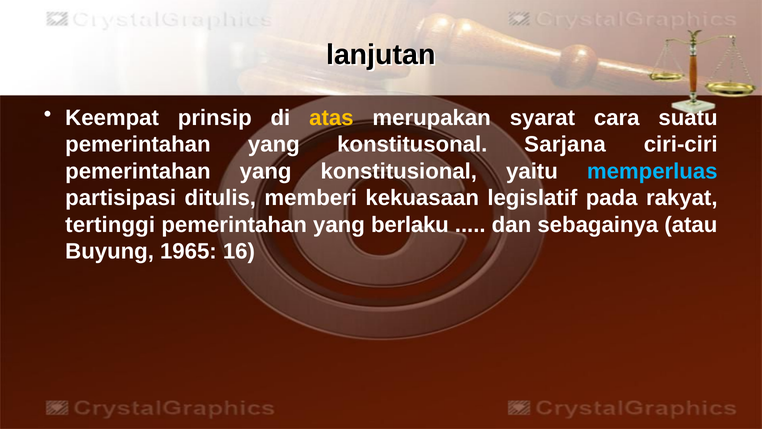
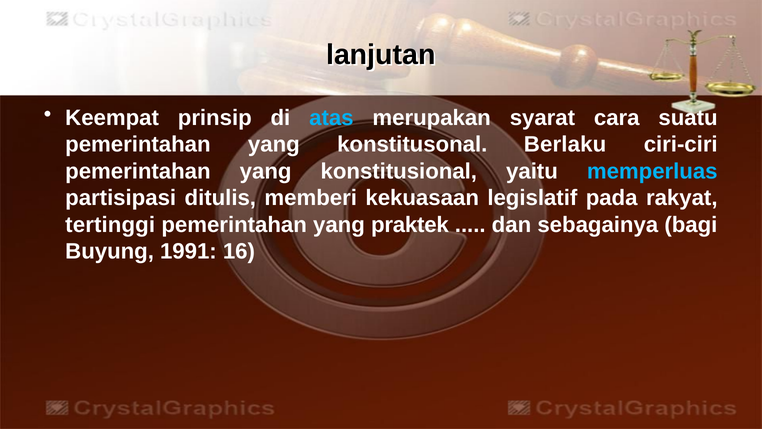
atas colour: yellow -> light blue (331, 118)
Sarjana: Sarjana -> Berlaku (565, 144)
berlaku: berlaku -> praktek (410, 225)
atau: atau -> bagi (691, 225)
1965: 1965 -> 1991 (188, 251)
